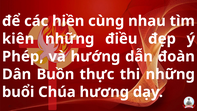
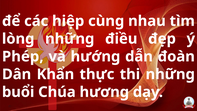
hiền: hiền -> hiệp (68, 21)
kiên: kiên -> lòng (18, 39)
Buồn: Buồn -> Khẩn (55, 74)
